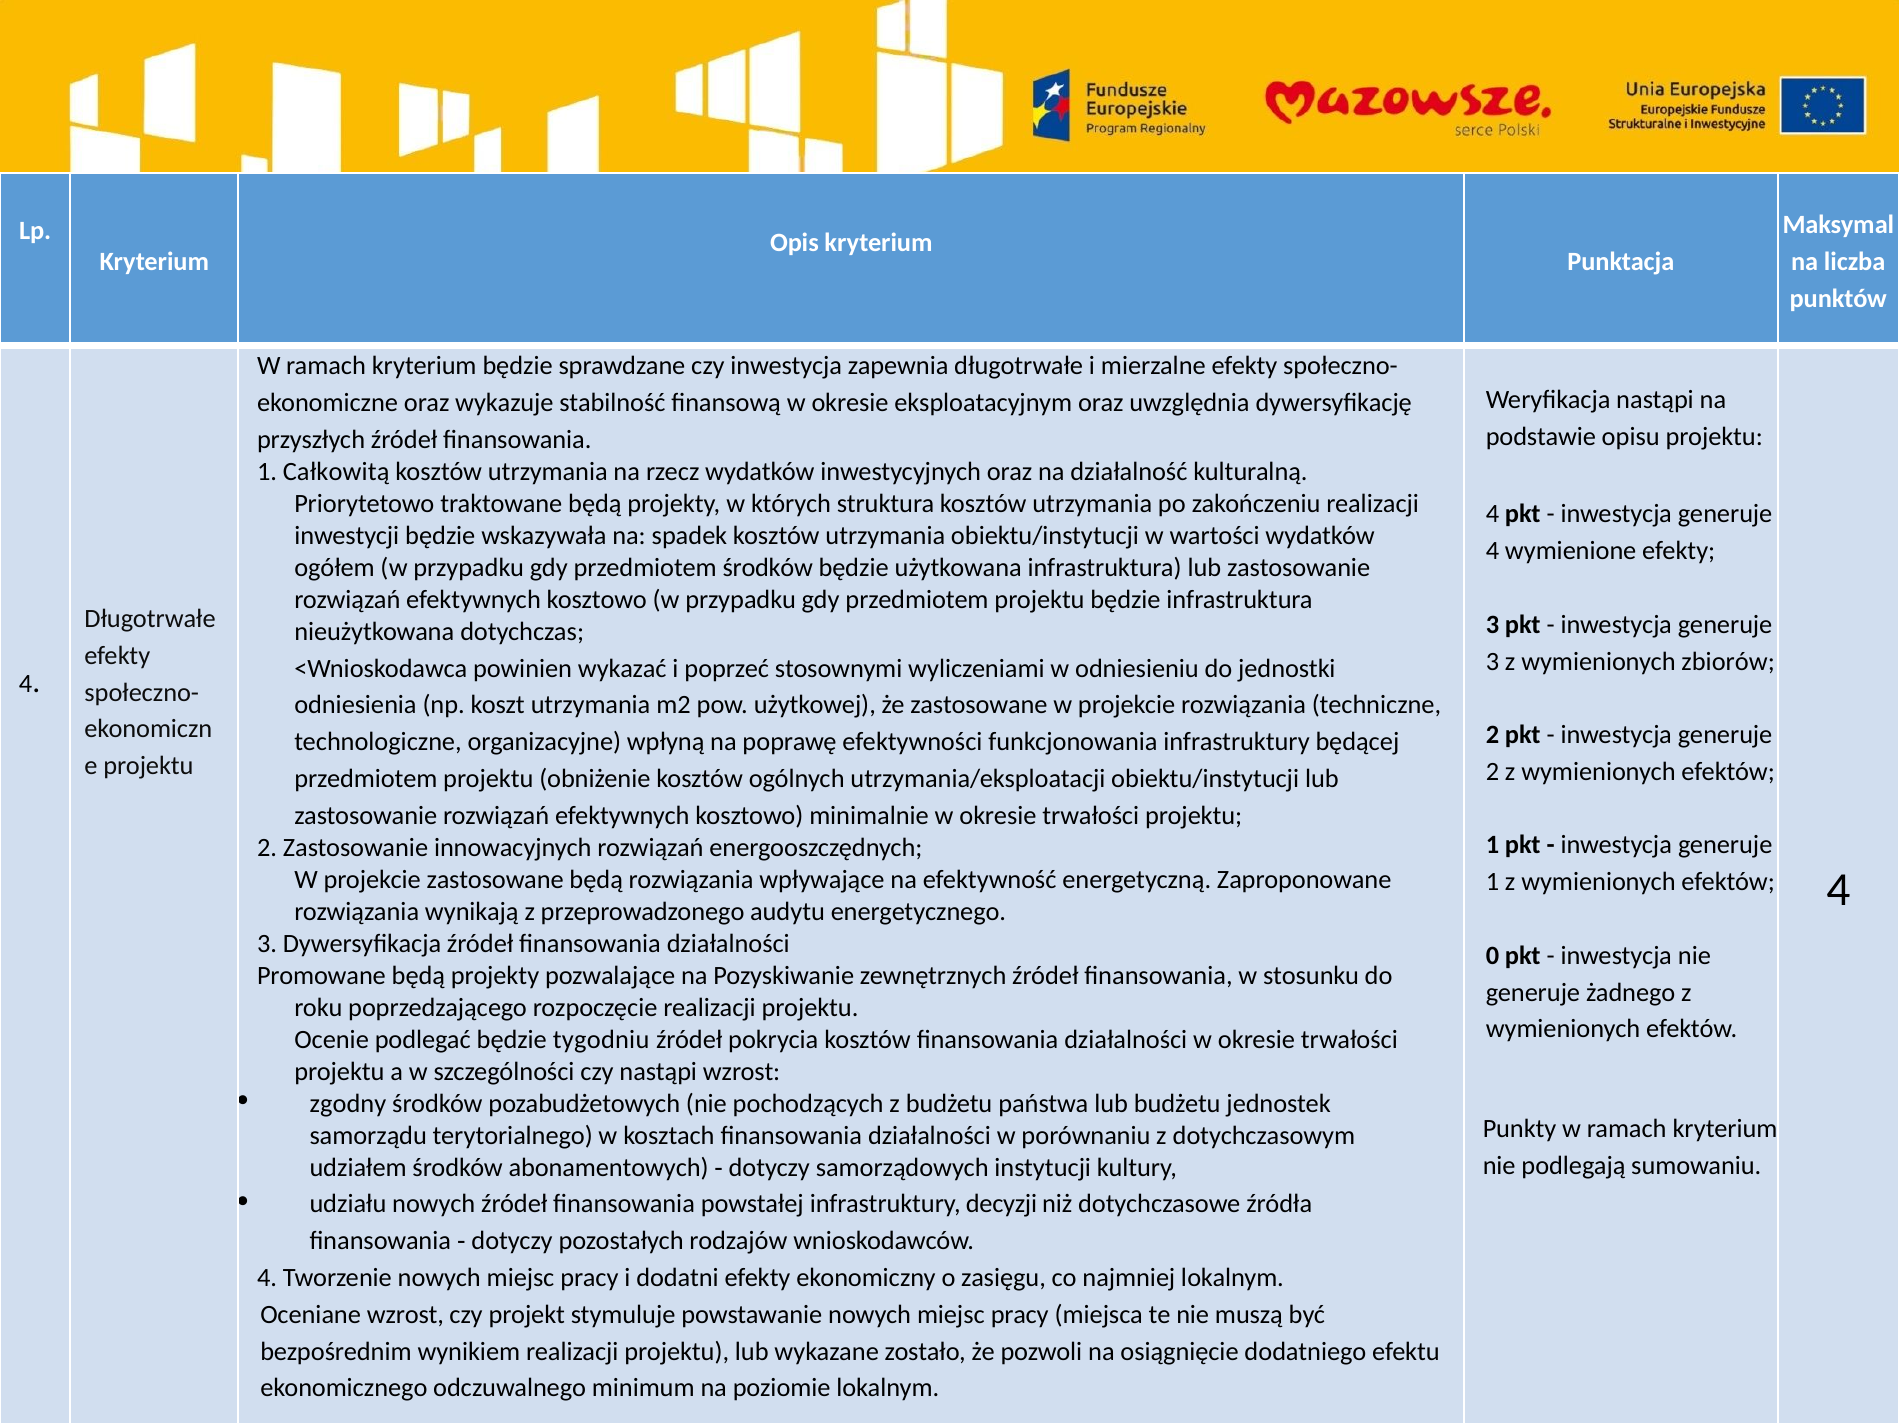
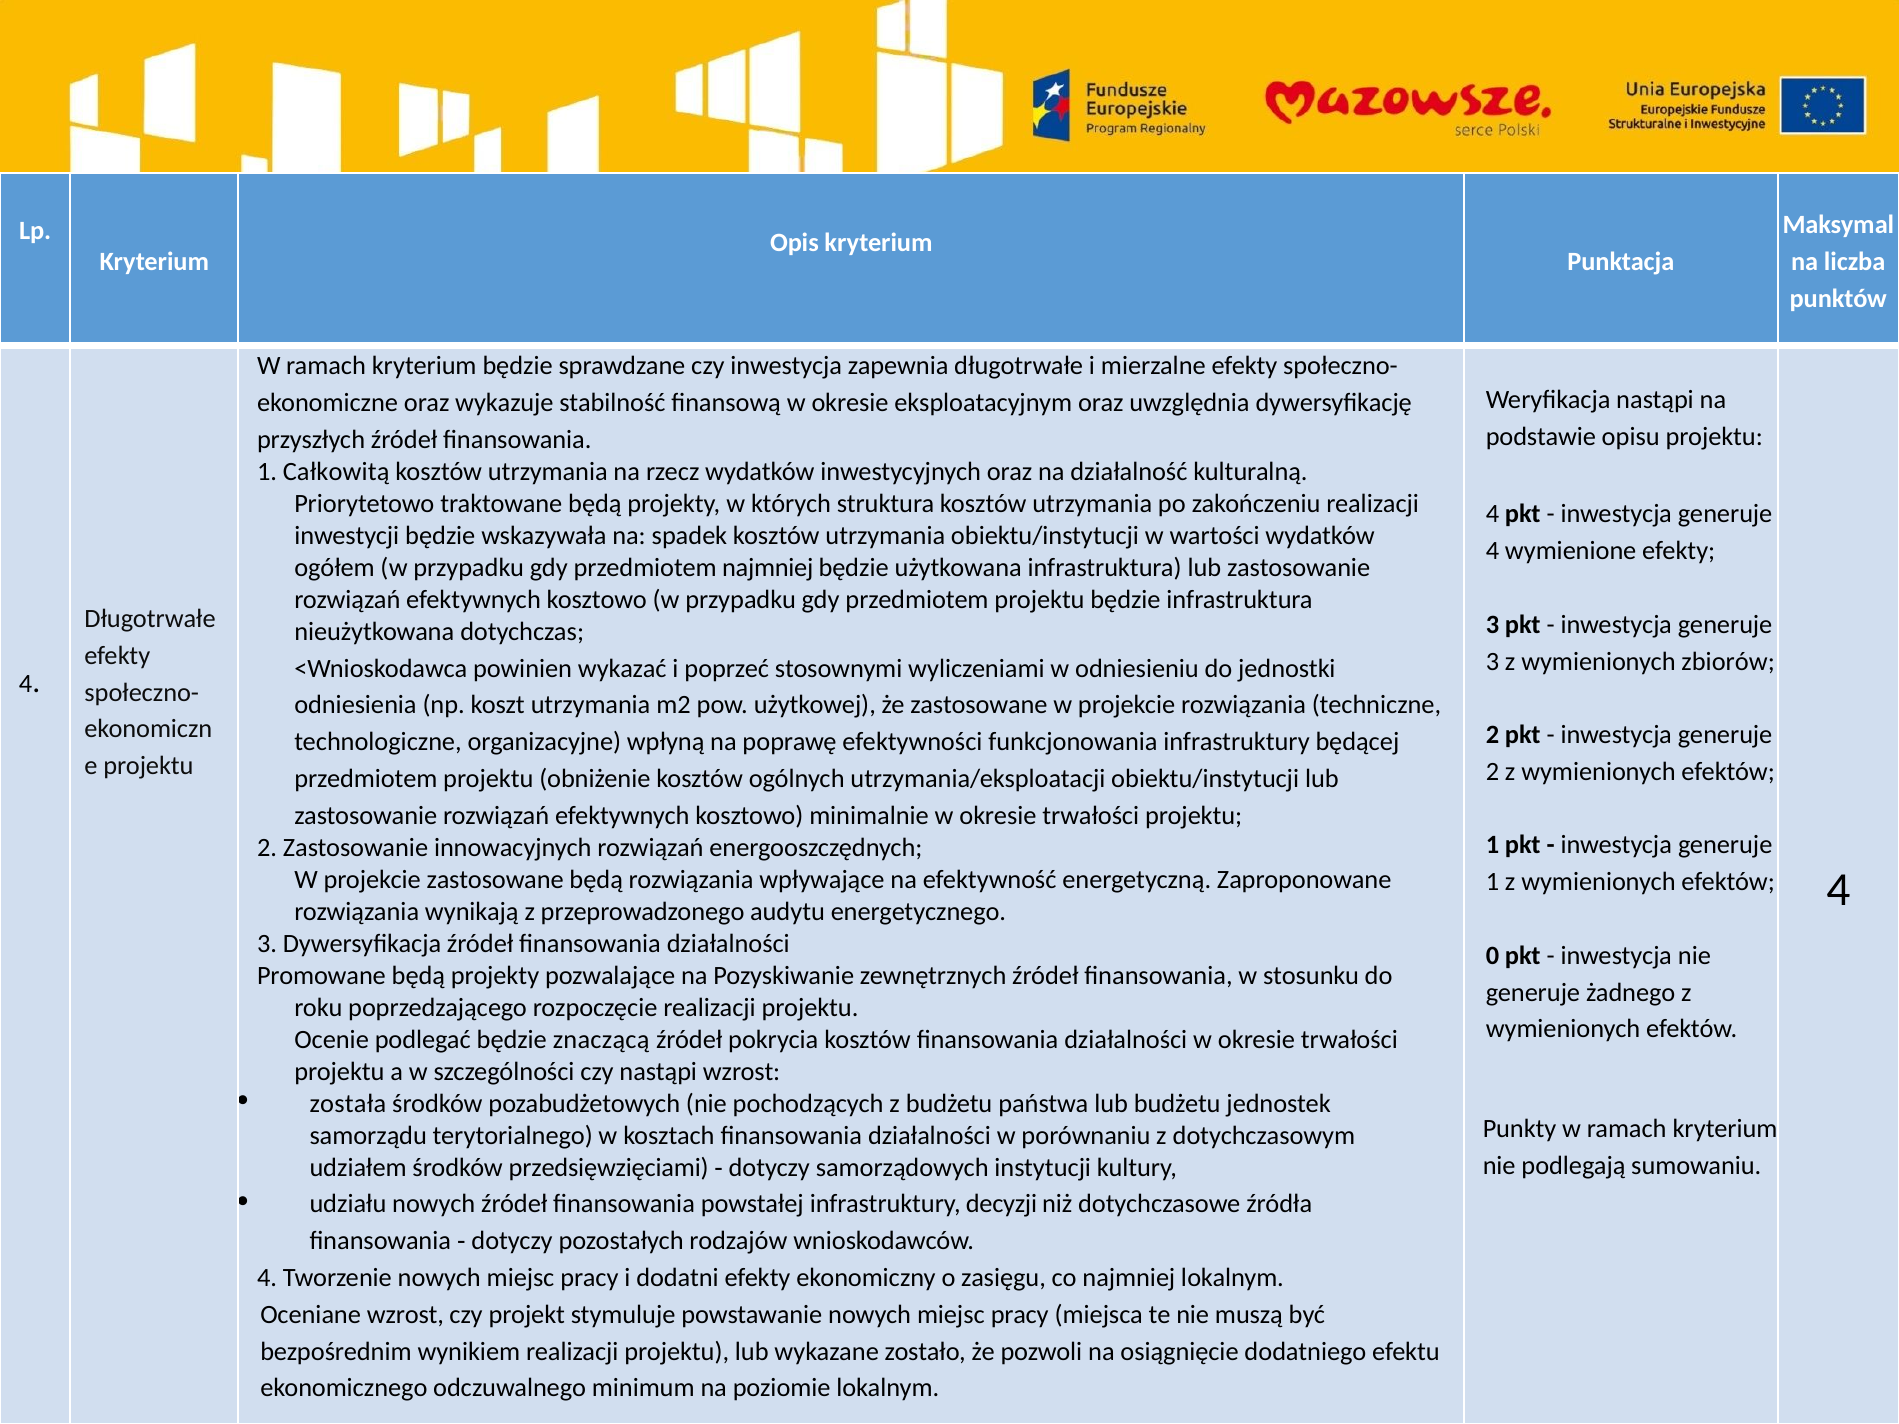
przedmiotem środków: środków -> najmniej (768, 568)
tygodniu: tygodniu -> znaczącą (601, 1040)
zgodny: zgodny -> została (348, 1104)
abonamentowych: abonamentowych -> przedsięwzięciami (609, 1168)
